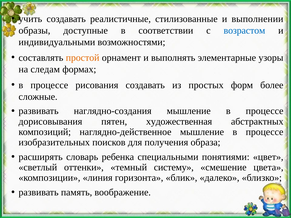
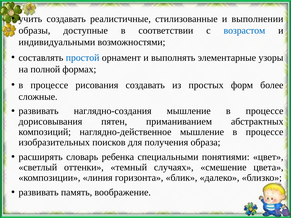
простой colour: orange -> blue (83, 58)
следам: следам -> полной (45, 69)
художественная: художественная -> приманиванием (179, 122)
систему: систему -> случаях (174, 168)
